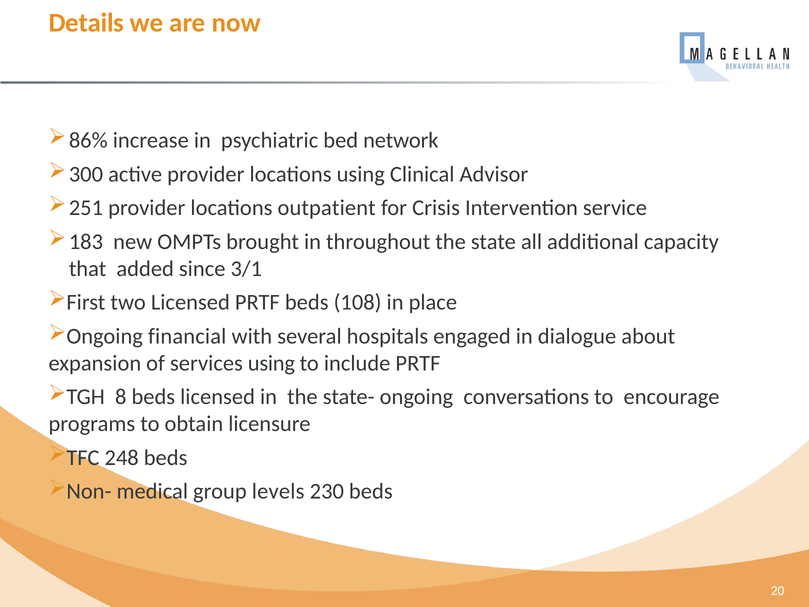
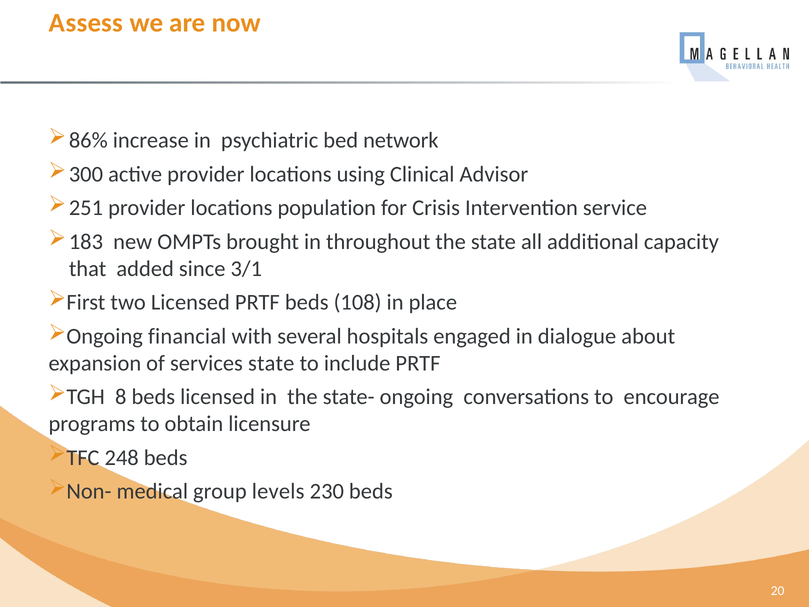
Details: Details -> Assess (86, 23)
outpatient: outpatient -> population (327, 208)
services using: using -> state (271, 363)
